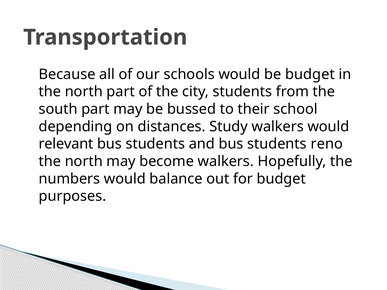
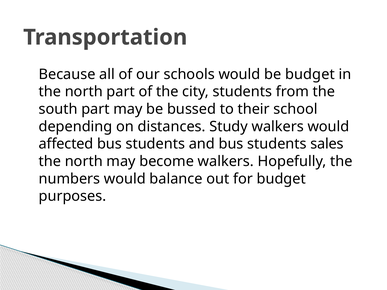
relevant: relevant -> affected (66, 144)
reno: reno -> sales (327, 144)
